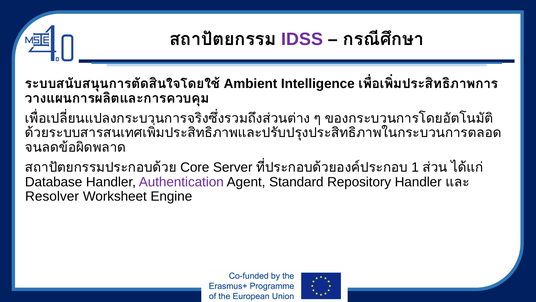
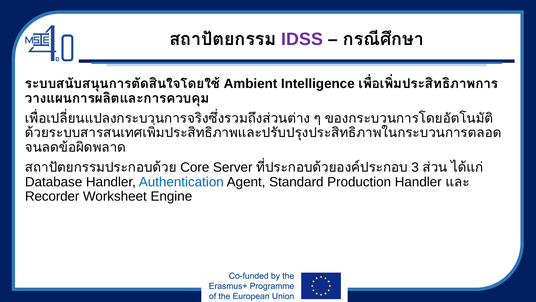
1: 1 -> 3 (415, 167)
Authentication colour: purple -> blue (181, 182)
Repository: Repository -> Production (359, 182)
Resolver: Resolver -> Recorder (52, 196)
